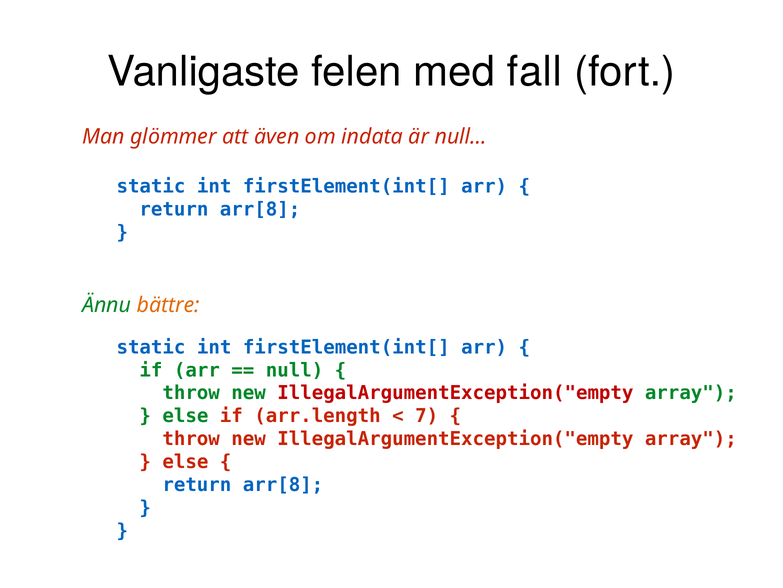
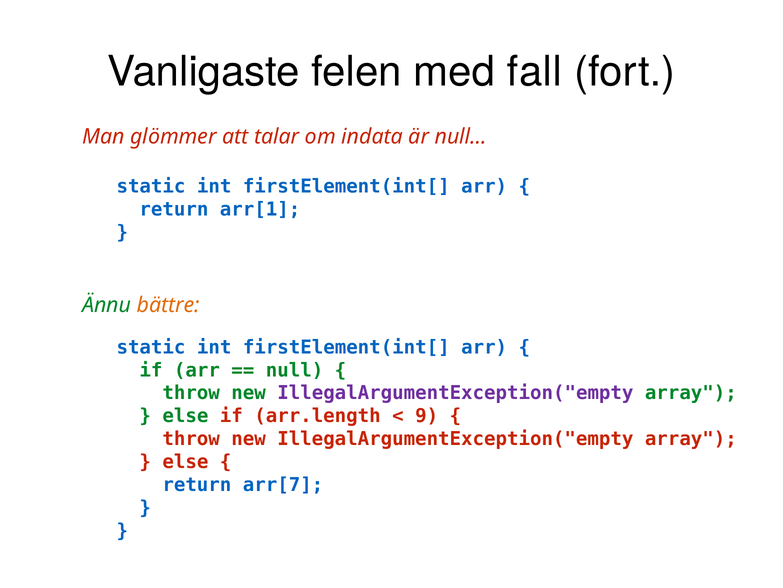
även: även -> talar (277, 137)
arr[8: arr[8 -> arr[1 (260, 209)
IllegalArgumentException("empty colour: red -> purple (455, 393)
7: 7 -> 9 (427, 416)
arr[8: arr[8 -> arr[7 (283, 484)
